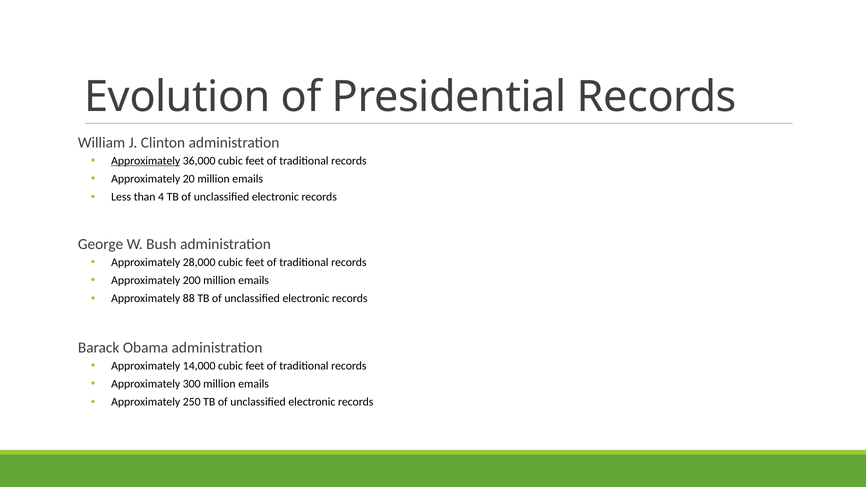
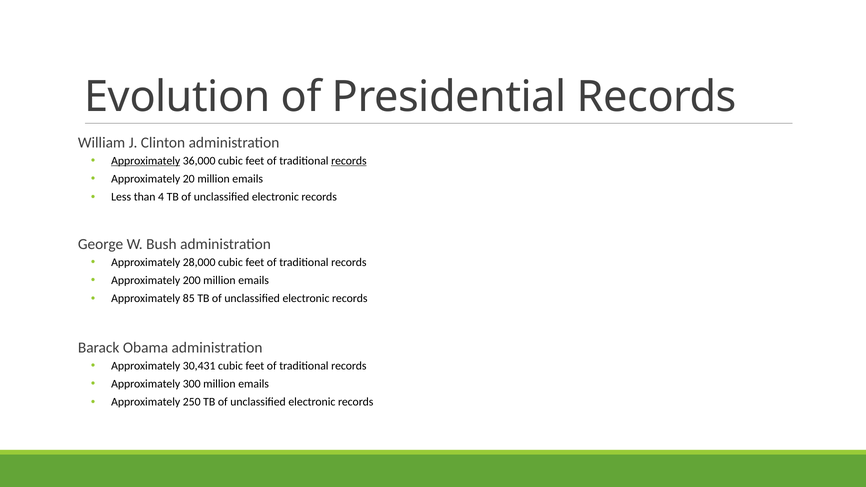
records underline: none -> present (349, 161)
88: 88 -> 85 (189, 299)
14,000: 14,000 -> 30,431 (199, 366)
